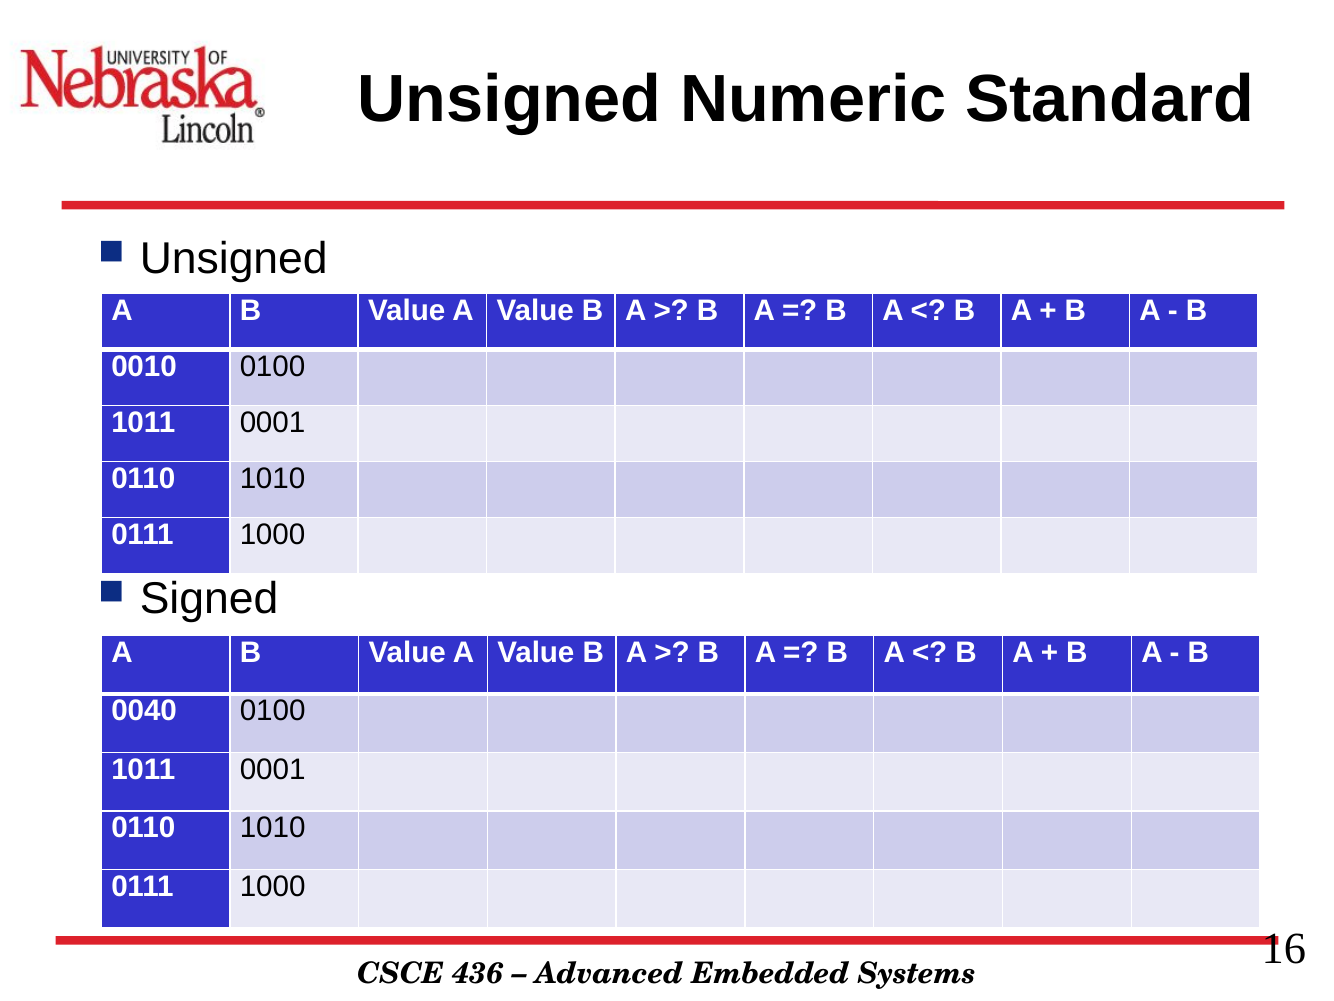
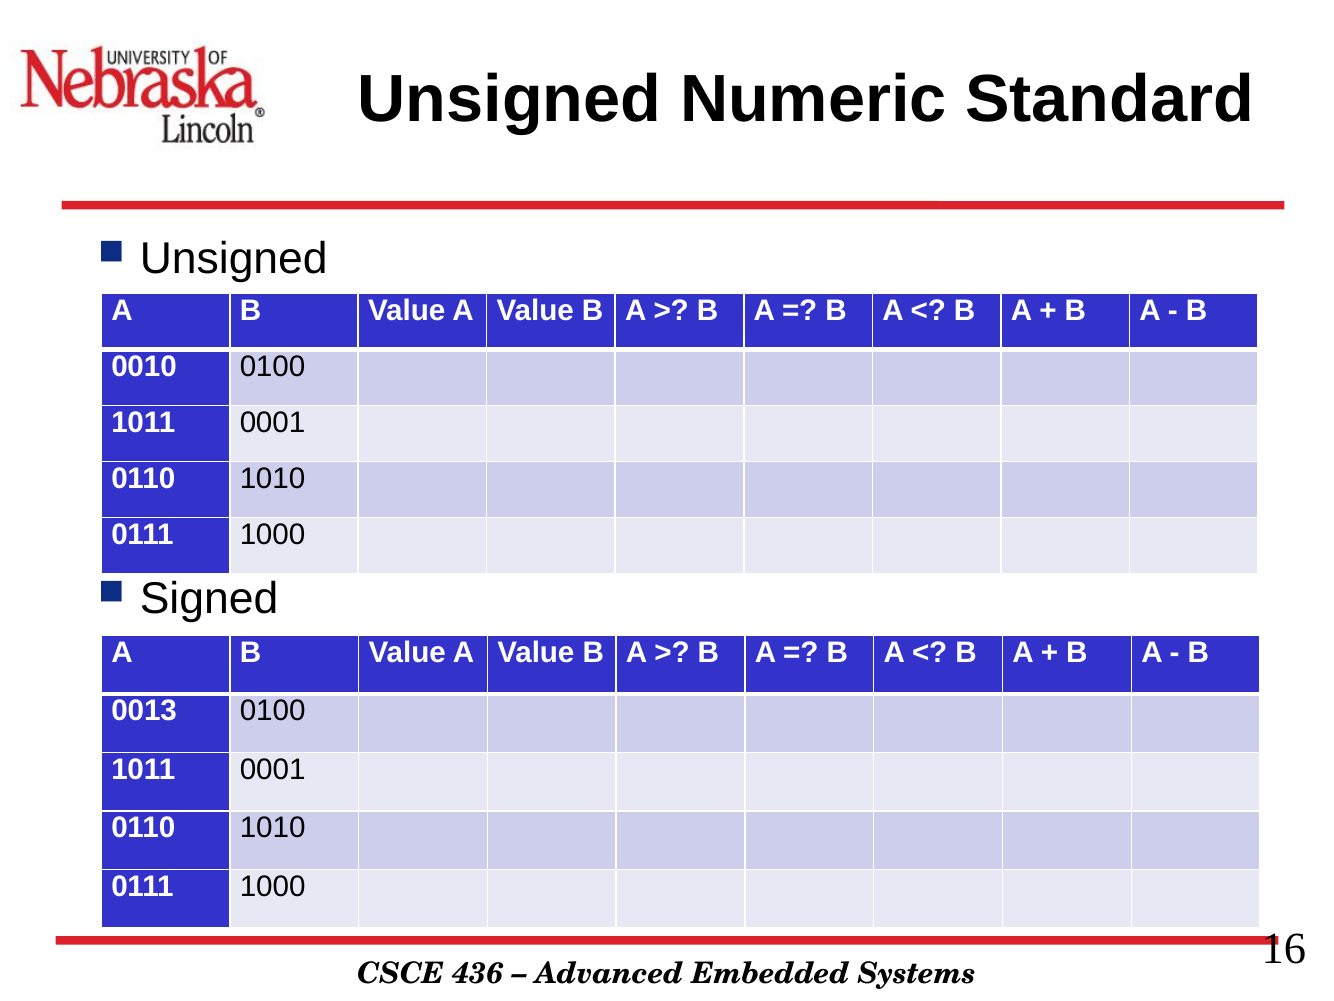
0040: 0040 -> 0013 (144, 711)
